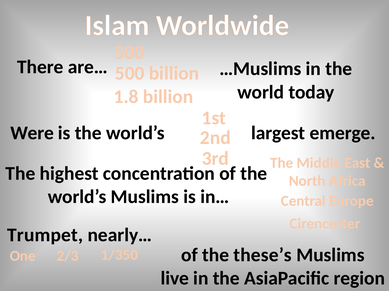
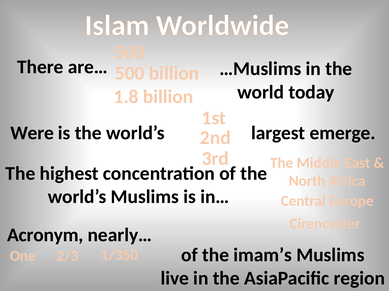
Trumpet: Trumpet -> Acronym (45, 236)
these’s: these’s -> imam’s (263, 256)
